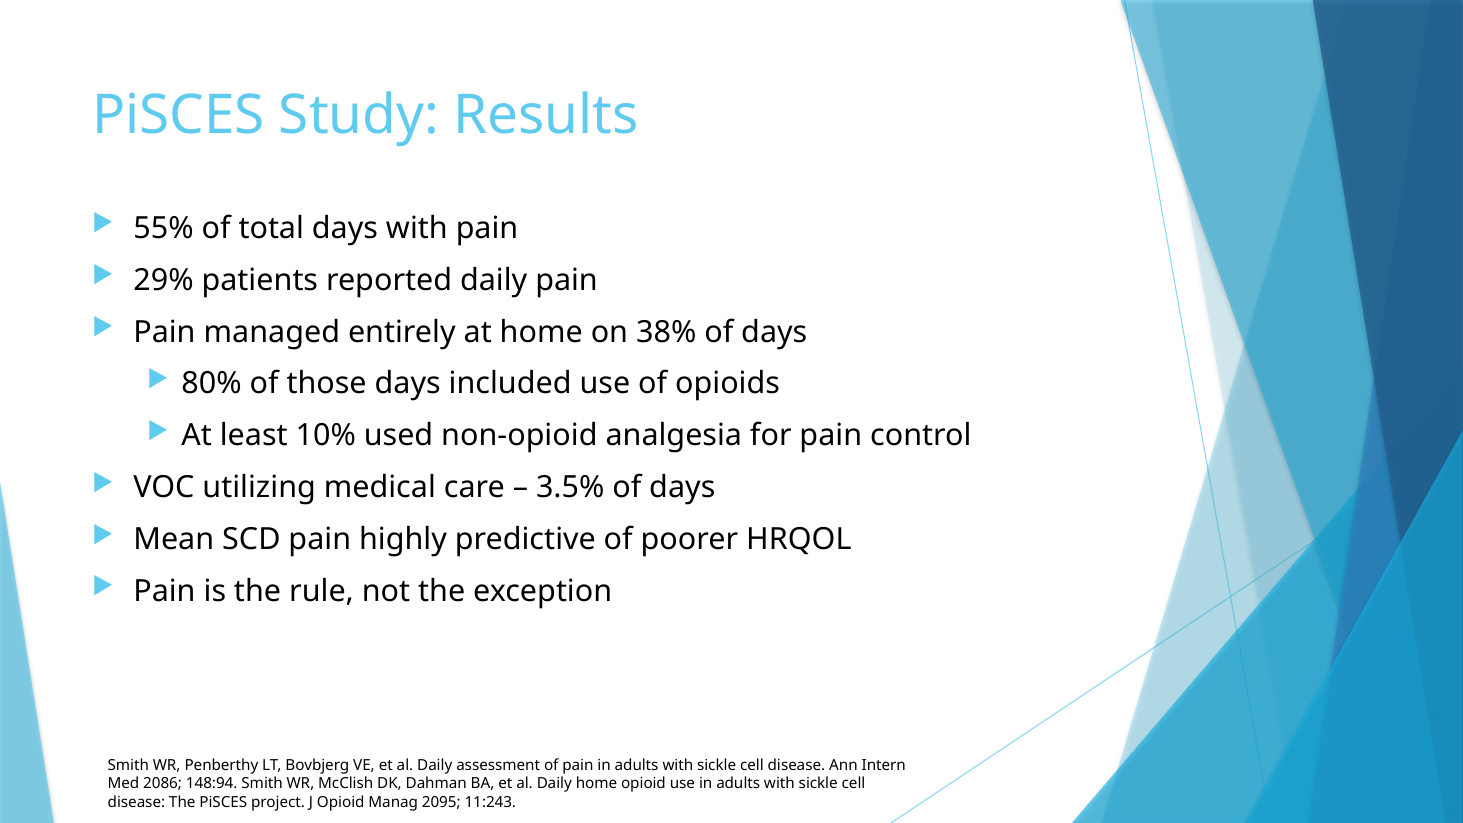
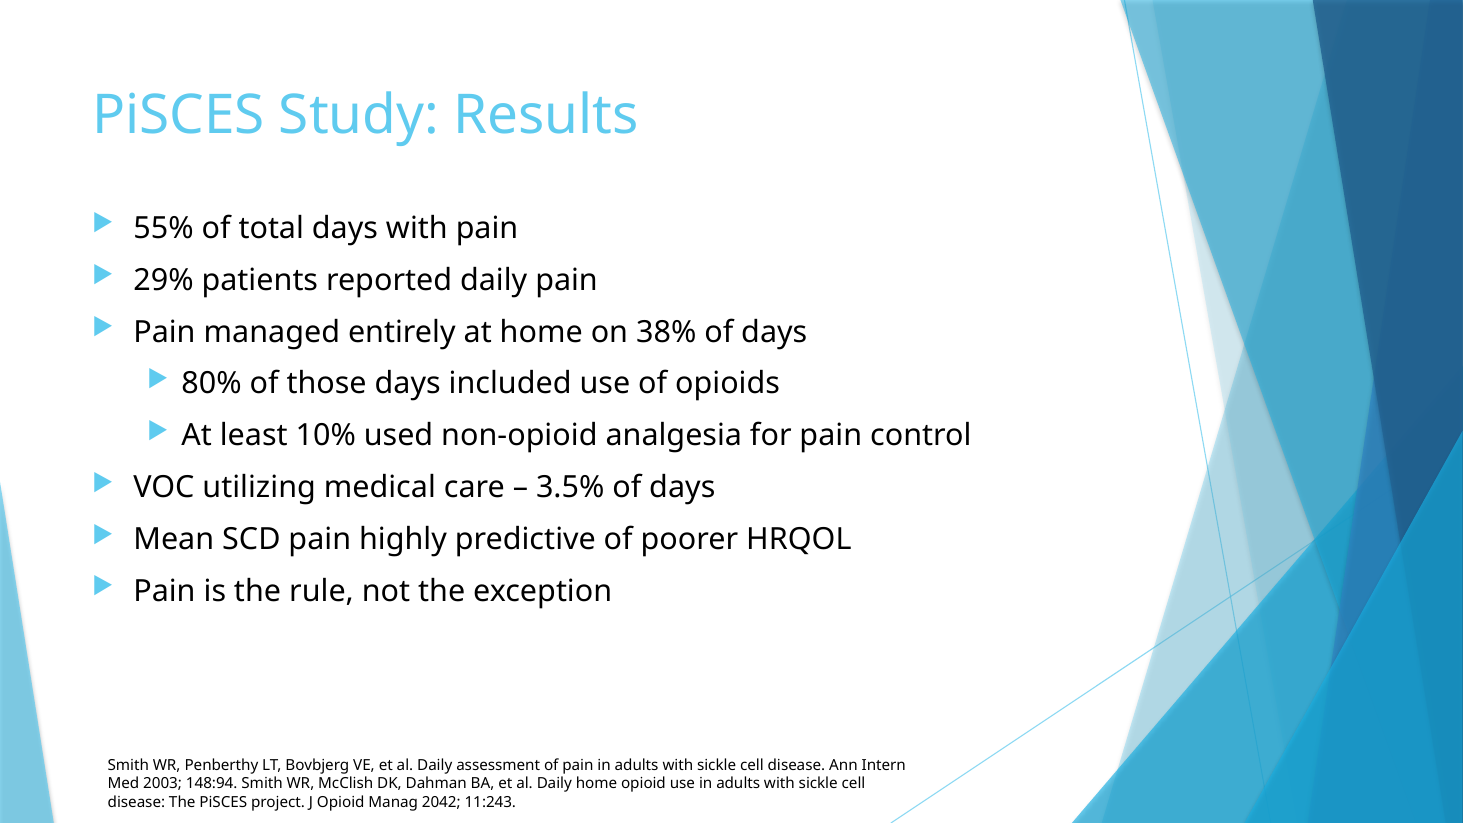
2086: 2086 -> 2003 (163, 784)
2095: 2095 -> 2042 (441, 802)
